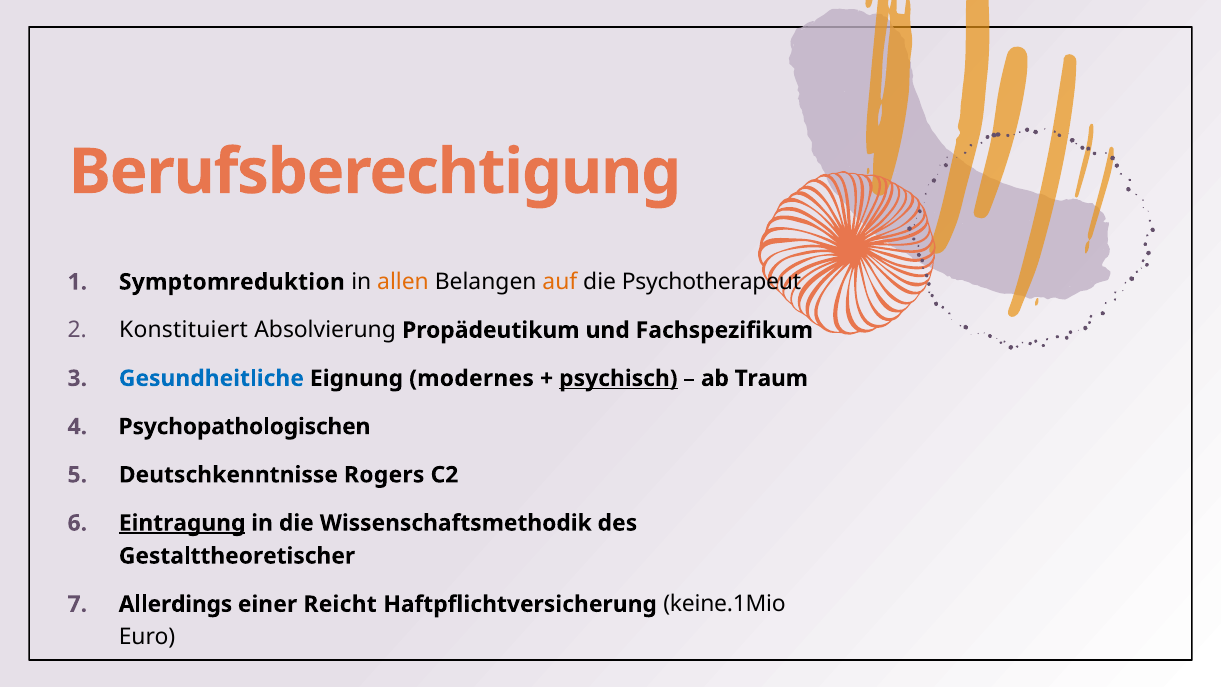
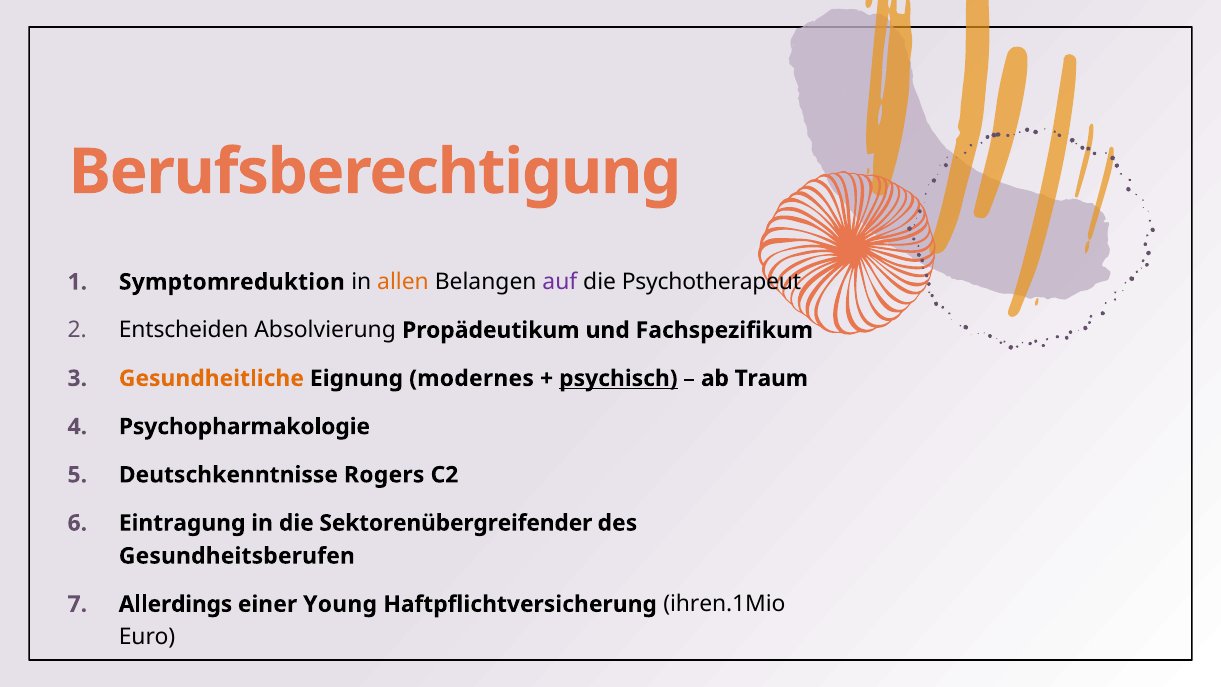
auf colour: orange -> purple (560, 282)
Konstituiert: Konstituiert -> Entscheiden (184, 330)
Gesundheitliche colour: blue -> orange (211, 378)
Psychopathologischen: Psychopathologischen -> Psychopharmakologie (244, 427)
Eintragung underline: present -> none (182, 523)
Wissenschaftsmethodik: Wissenschaftsmethodik -> Sektorenübergreifender (456, 523)
Gestalttheoretischer: Gestalttheoretischer -> Gesundheitsberufen (237, 556)
Reicht: Reicht -> Young (340, 604)
keine.1Mio: keine.1Mio -> ihren.1Mio (724, 604)
